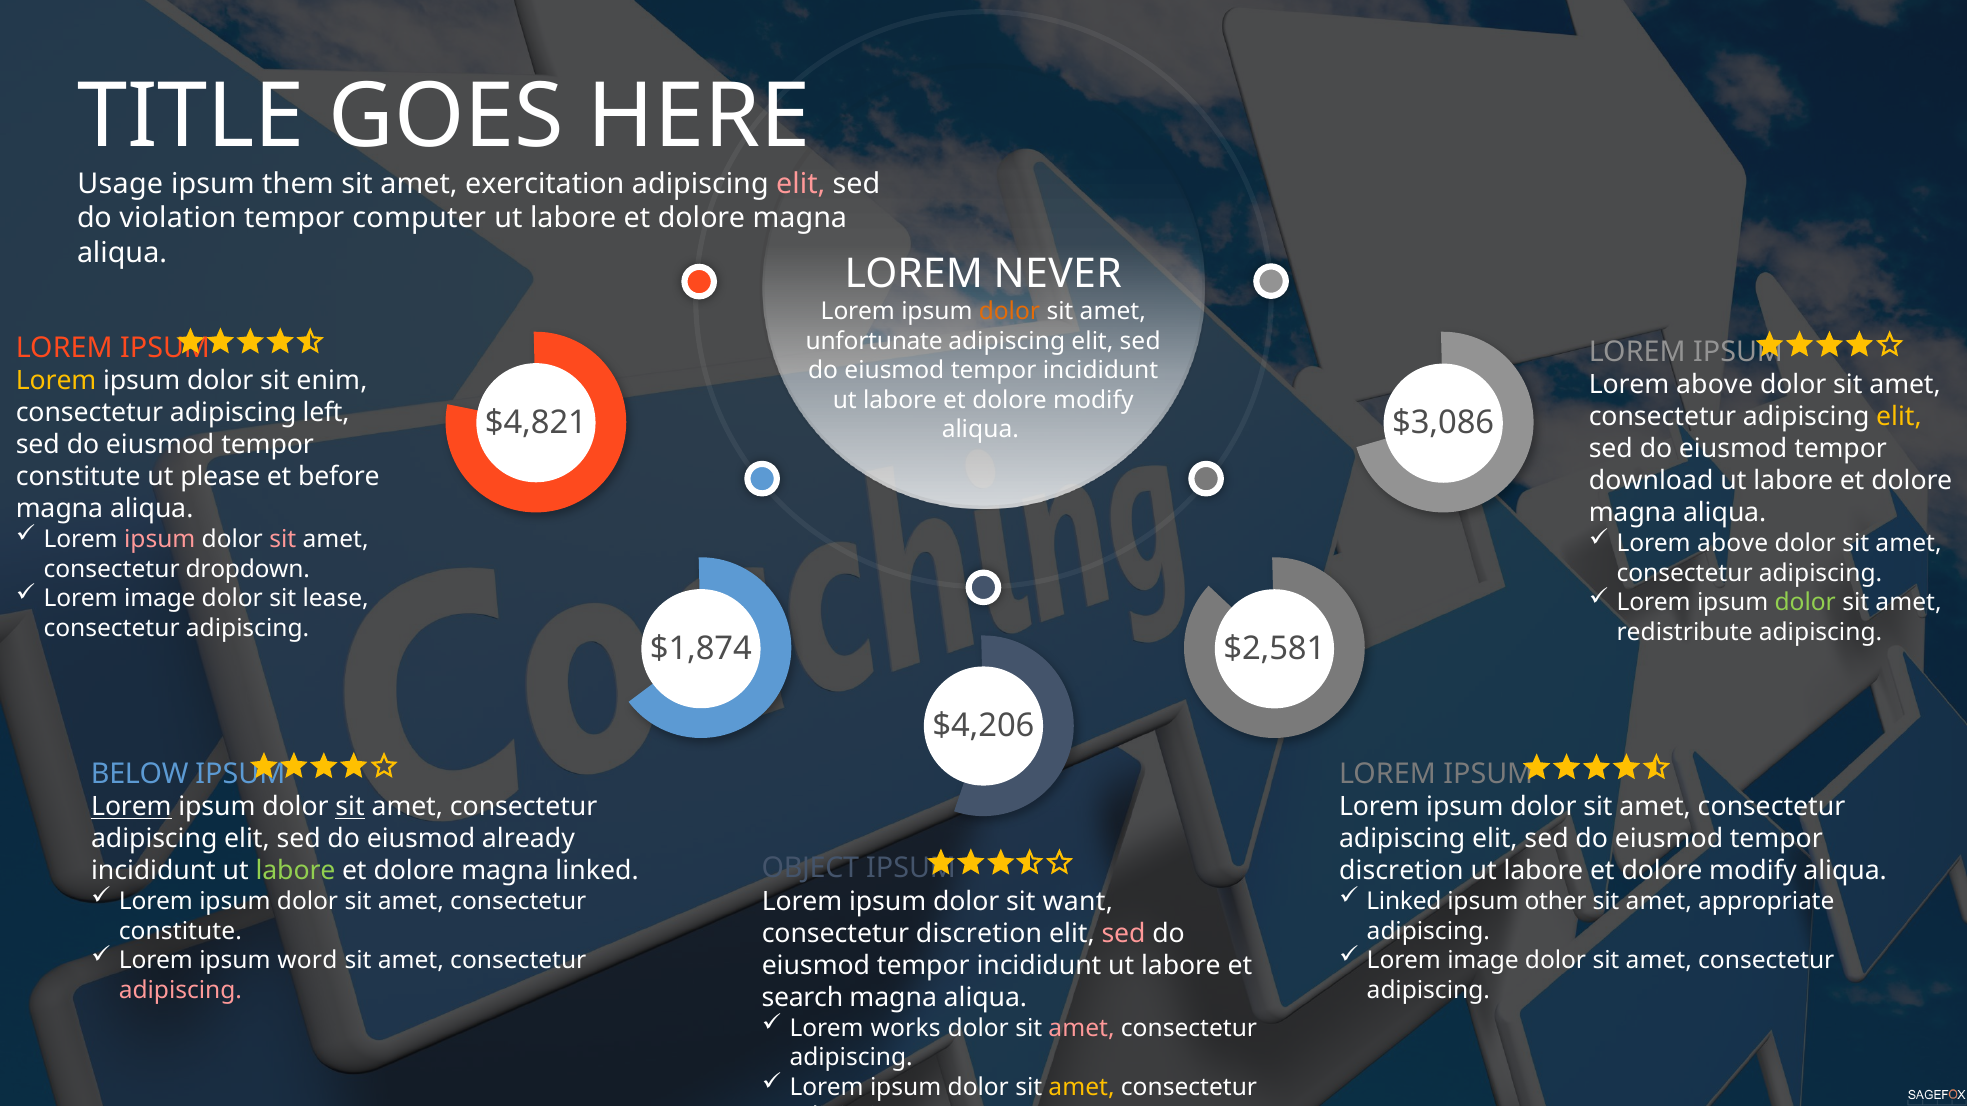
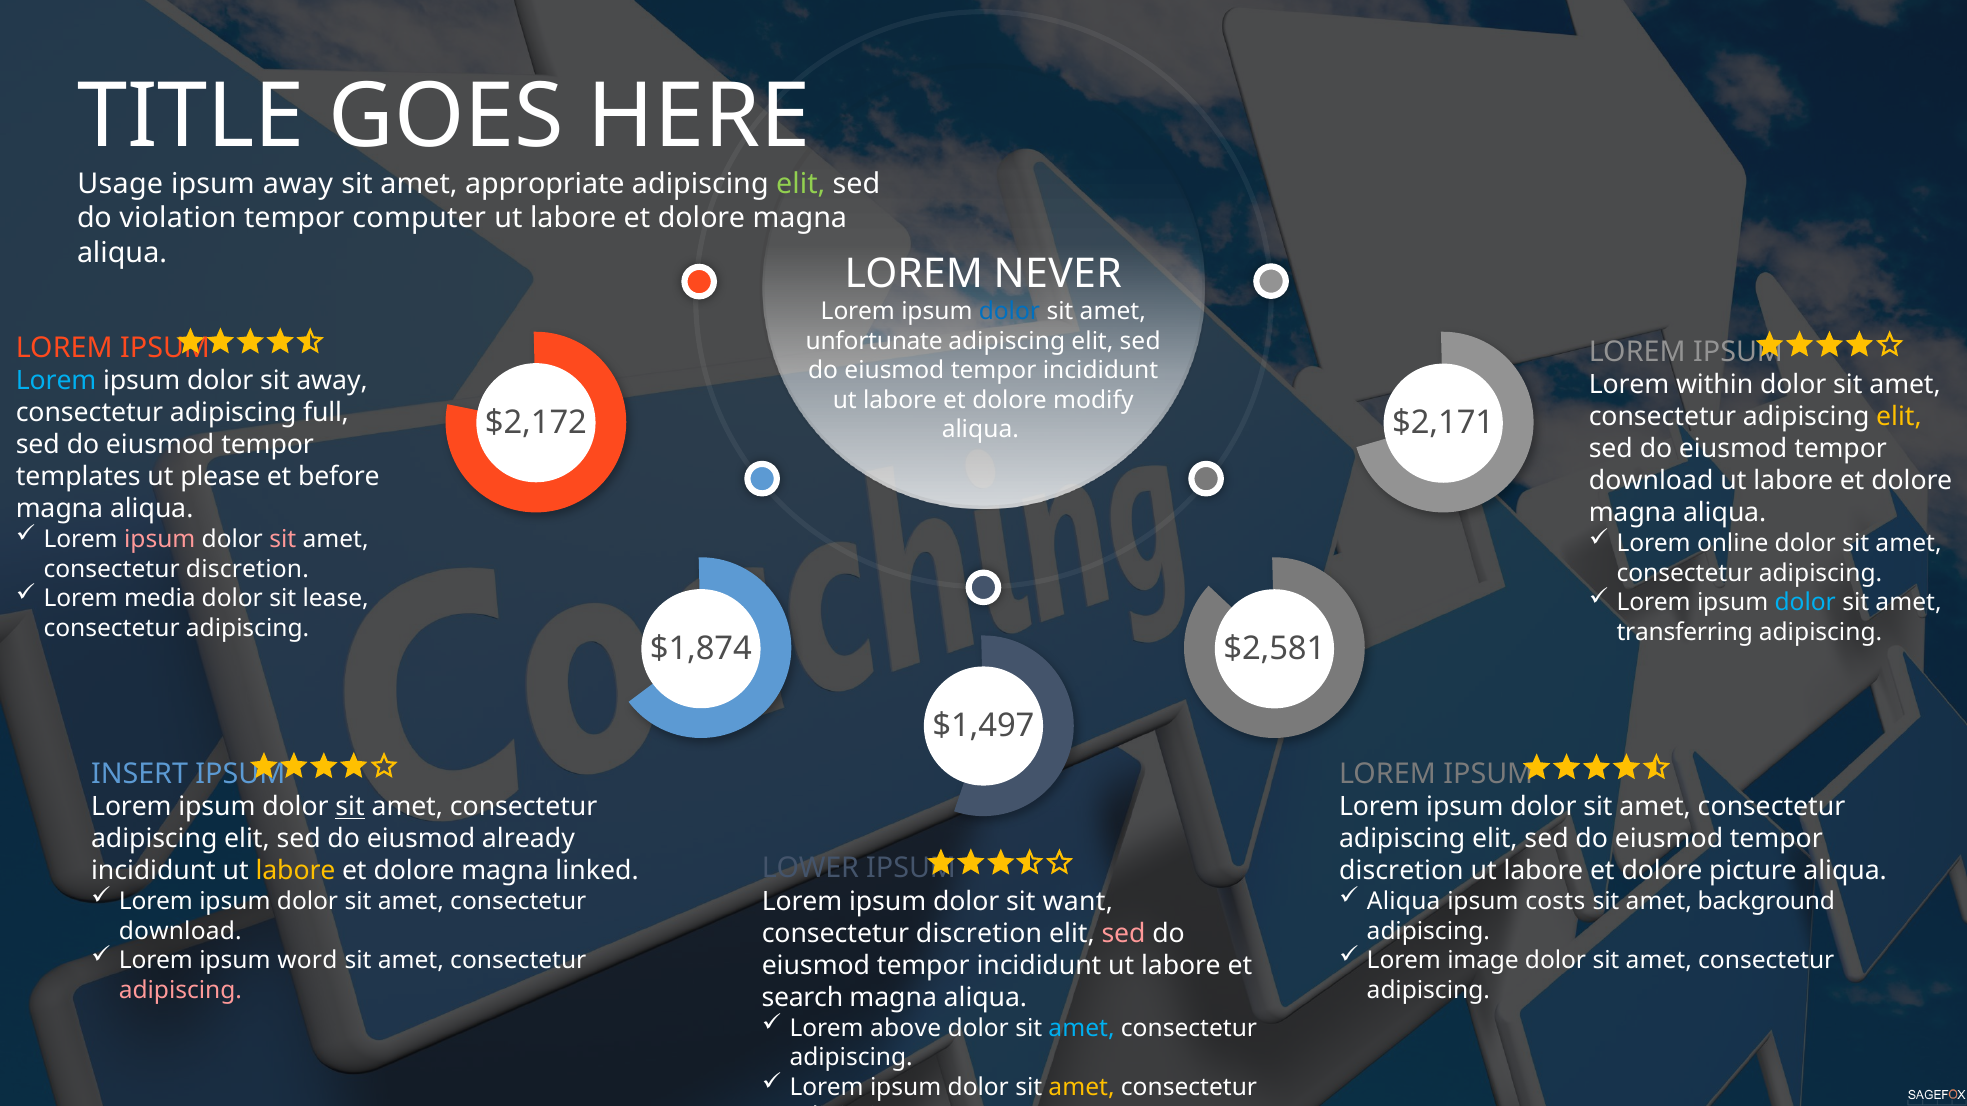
ipsum them: them -> away (298, 184)
exercitation: exercitation -> appropriate (545, 184)
elit colour: pink -> light green (801, 184)
dolor colour: orange -> blue (1009, 312)
Lorem colour: yellow -> light blue (56, 381)
sit enim: enim -> away (332, 381)
above: above -> within (1715, 385)
left: left -> full (326, 413)
$4,821: $4,821 -> $2,172 (536, 423)
$3,086: $3,086 -> $2,171 (1443, 423)
constitute: constitute -> templates (78, 477)
above: above -> online (1733, 544)
dropdown: dropdown -> discretion (247, 569)
image: image -> media (160, 599)
dolor colour: light green -> light blue (1805, 603)
redistribute: redistribute -> transferring (1685, 632)
$4,206: $4,206 -> $1,497 (983, 726)
BELOW: BELOW -> INSERT (140, 774)
Lorem underline: present -> none (131, 807)
OBJECT: OBJECT -> LOWER (810, 869)
labore colour: light green -> yellow (296, 871)
modify: modify -> picture (1753, 871)
Linked: Linked -> Aliqua (1404, 902)
other: other -> costs (1555, 902)
appropriate: appropriate -> background (1766, 902)
constitute: constitute -> download (180, 931)
works: works -> above (906, 1028)
amet colour: pink -> light blue (1082, 1028)
